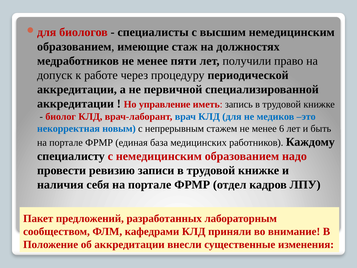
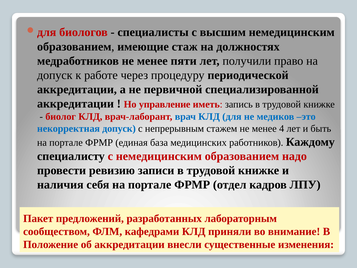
некорректная новым: новым -> допуск (119, 129)
6: 6 -> 4 (282, 129)
